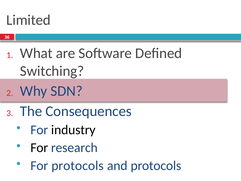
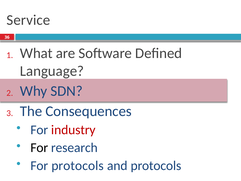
Limited: Limited -> Service (28, 20)
Switching: Switching -> Language (52, 71)
industry colour: black -> red (73, 130)
